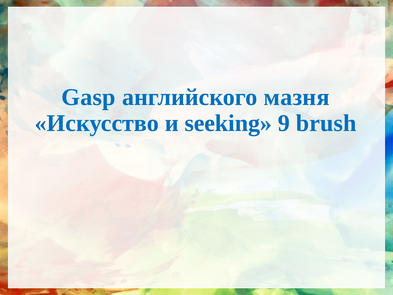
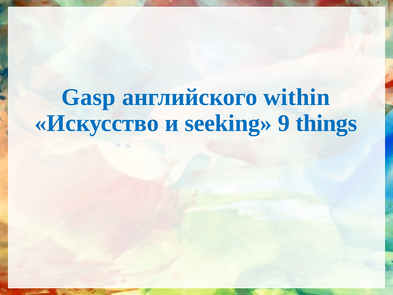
мазня: мазня -> within (297, 97)
brush: brush -> things (326, 123)
